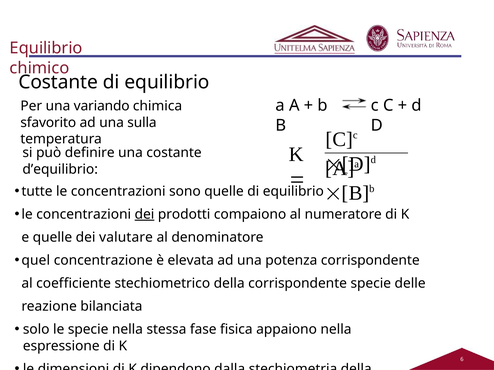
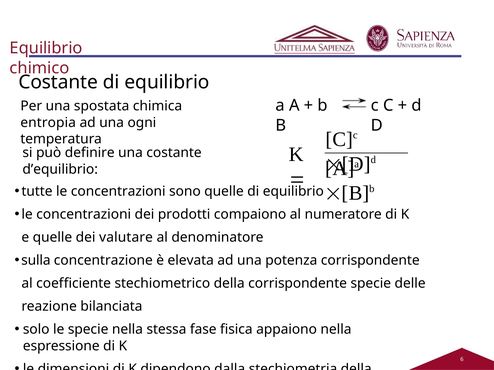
variando: variando -> spostata (102, 106)
sfavorito: sfavorito -> entropia (48, 123)
sulla: sulla -> ogni (142, 123)
dei underline: present -> none (145, 215)
quel: quel -> sulla (36, 261)
